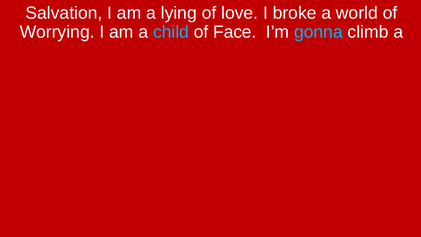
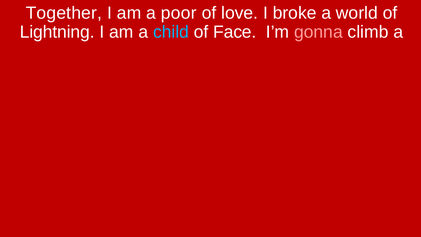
Salvation: Salvation -> Together (64, 13)
lying: lying -> poor (179, 13)
Worrying: Worrying -> Lightning (57, 32)
gonna colour: light blue -> pink (318, 32)
